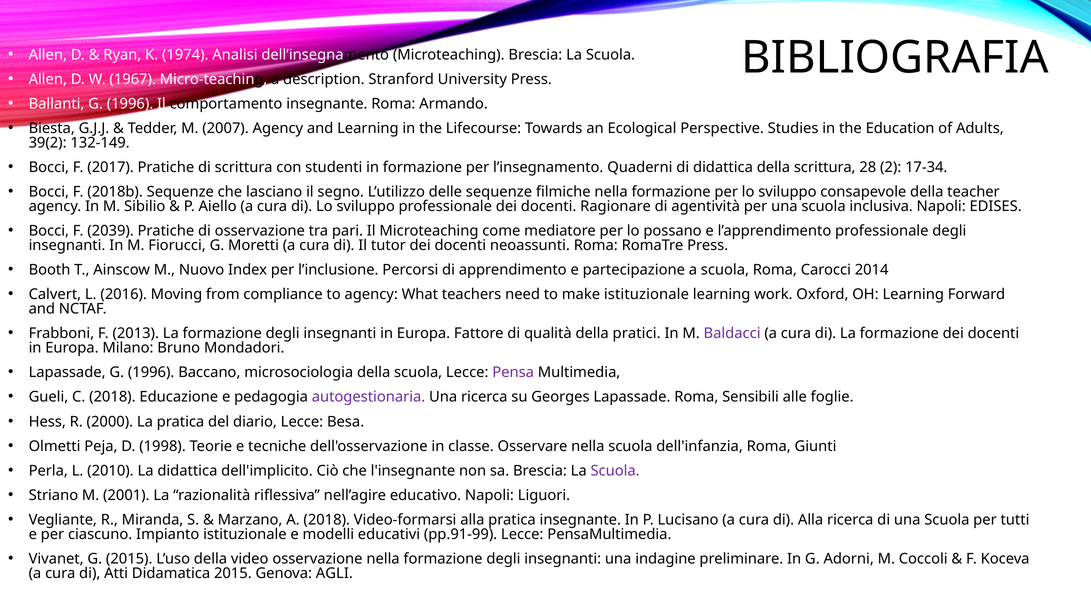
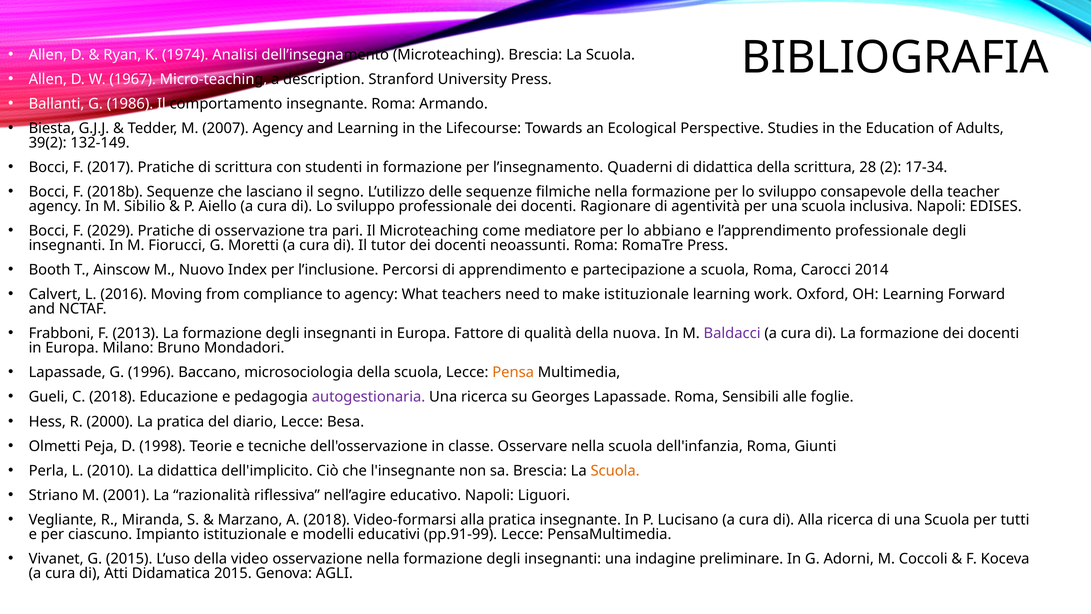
Ballanti G 1996: 1996 -> 1986 (130, 104)
2039: 2039 -> 2029 (111, 231)
possano: possano -> abbiano (672, 231)
pratici: pratici -> nuova (637, 333)
Pensa colour: purple -> orange (513, 372)
Scuola colour: purple -> orange (615, 471)
